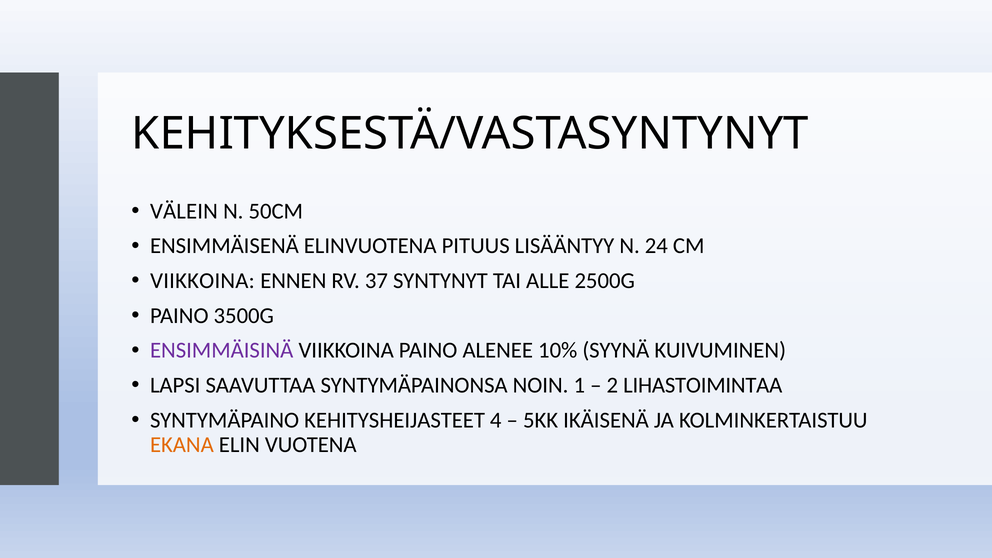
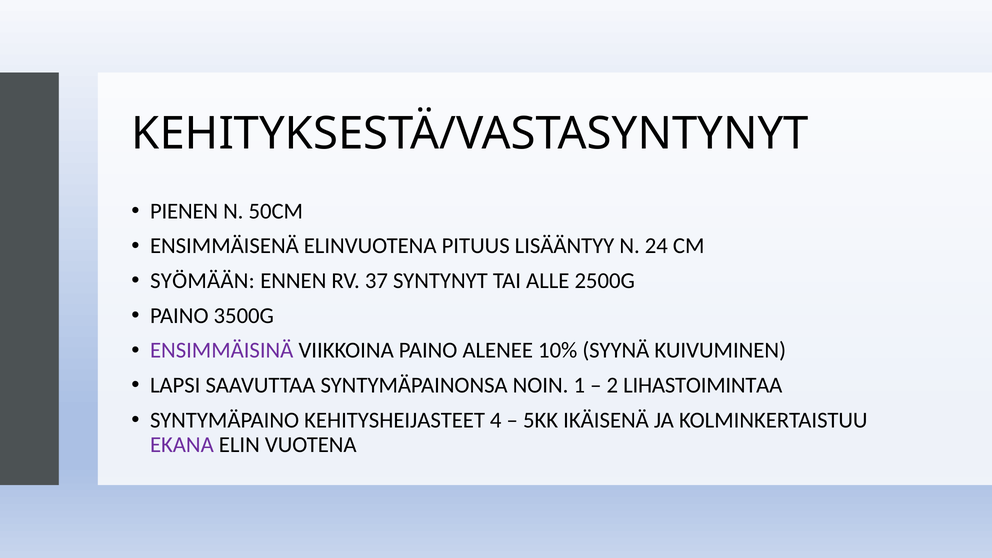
VÄLEIN: VÄLEIN -> PIENEN (184, 211)
VIIKKOINA: VIIKKOINA -> SYÖMÄÄN (202, 281)
EKANA colour: orange -> purple (182, 445)
